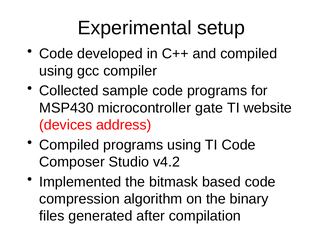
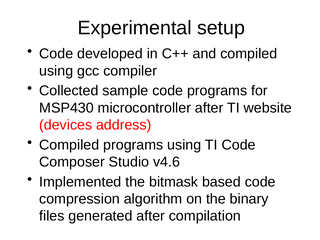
microcontroller gate: gate -> after (209, 108)
v4.2: v4.2 -> v4.6 (167, 162)
